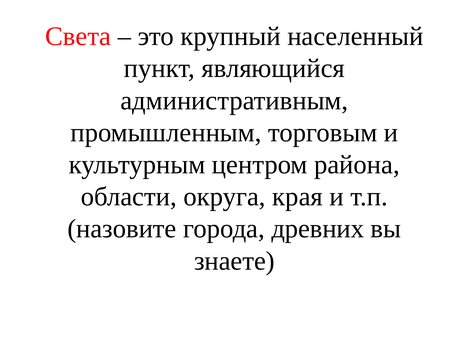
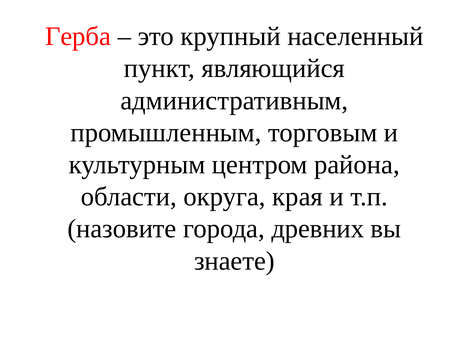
Света: Света -> Герба (78, 36)
